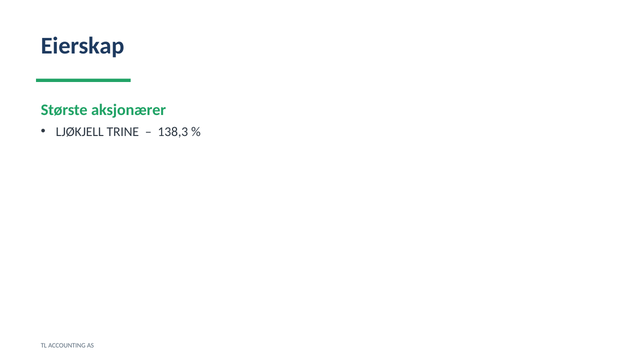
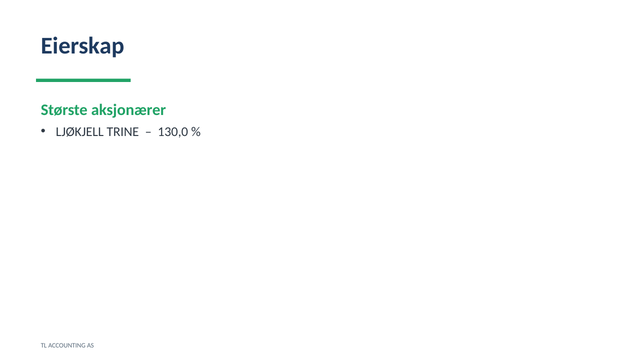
138,3: 138,3 -> 130,0 (173, 132)
